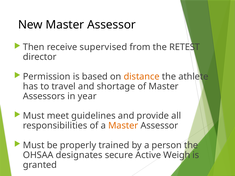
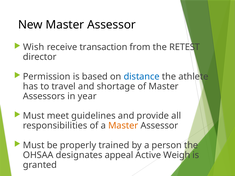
Then: Then -> Wish (34, 47)
supervised: supervised -> transaction (103, 47)
distance colour: orange -> blue (142, 77)
secure: secure -> appeal (119, 155)
